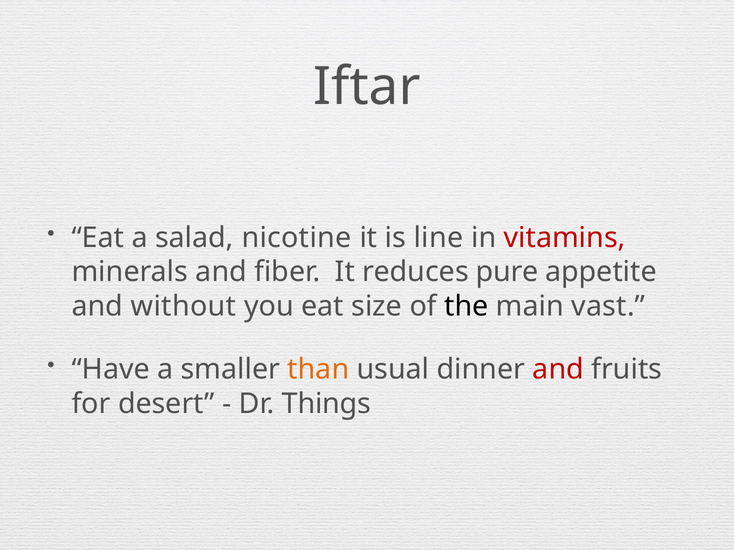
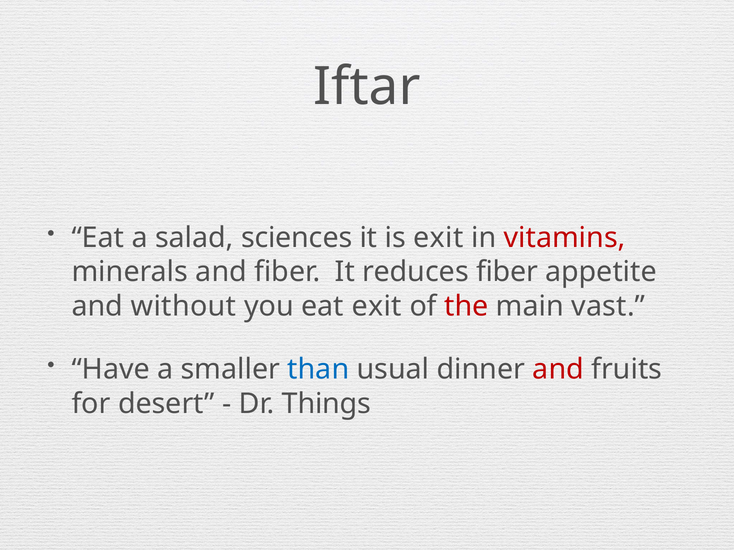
nicotine: nicotine -> sciences (297, 238)
is line: line -> exit (438, 238)
reduces pure: pure -> fiber (507, 272)
eat size: size -> exit (377, 307)
the colour: black -> red (466, 307)
than colour: orange -> blue (318, 370)
